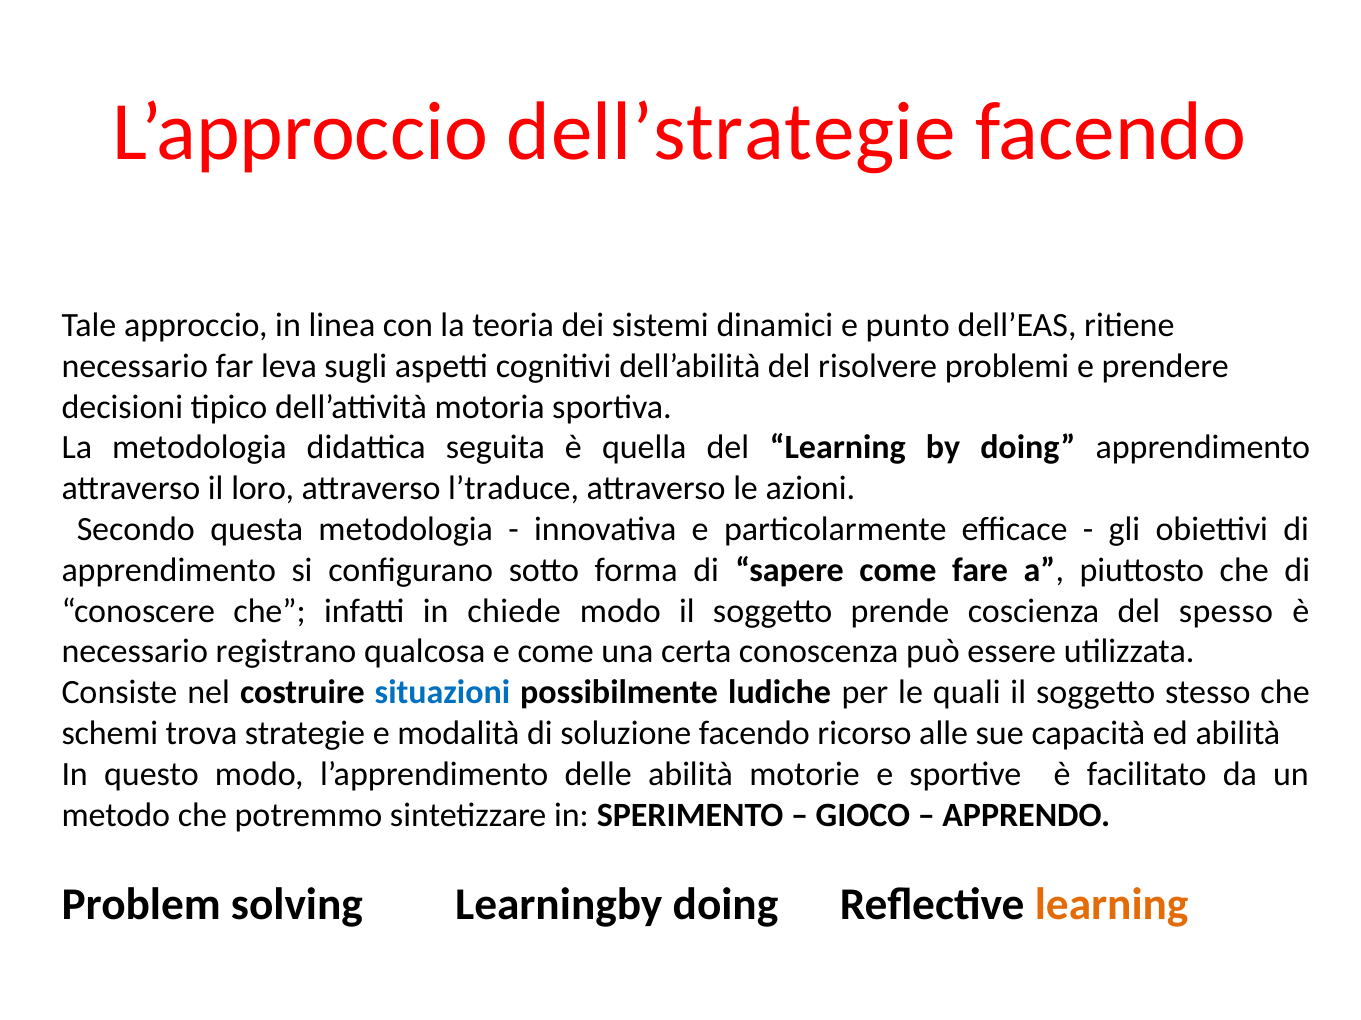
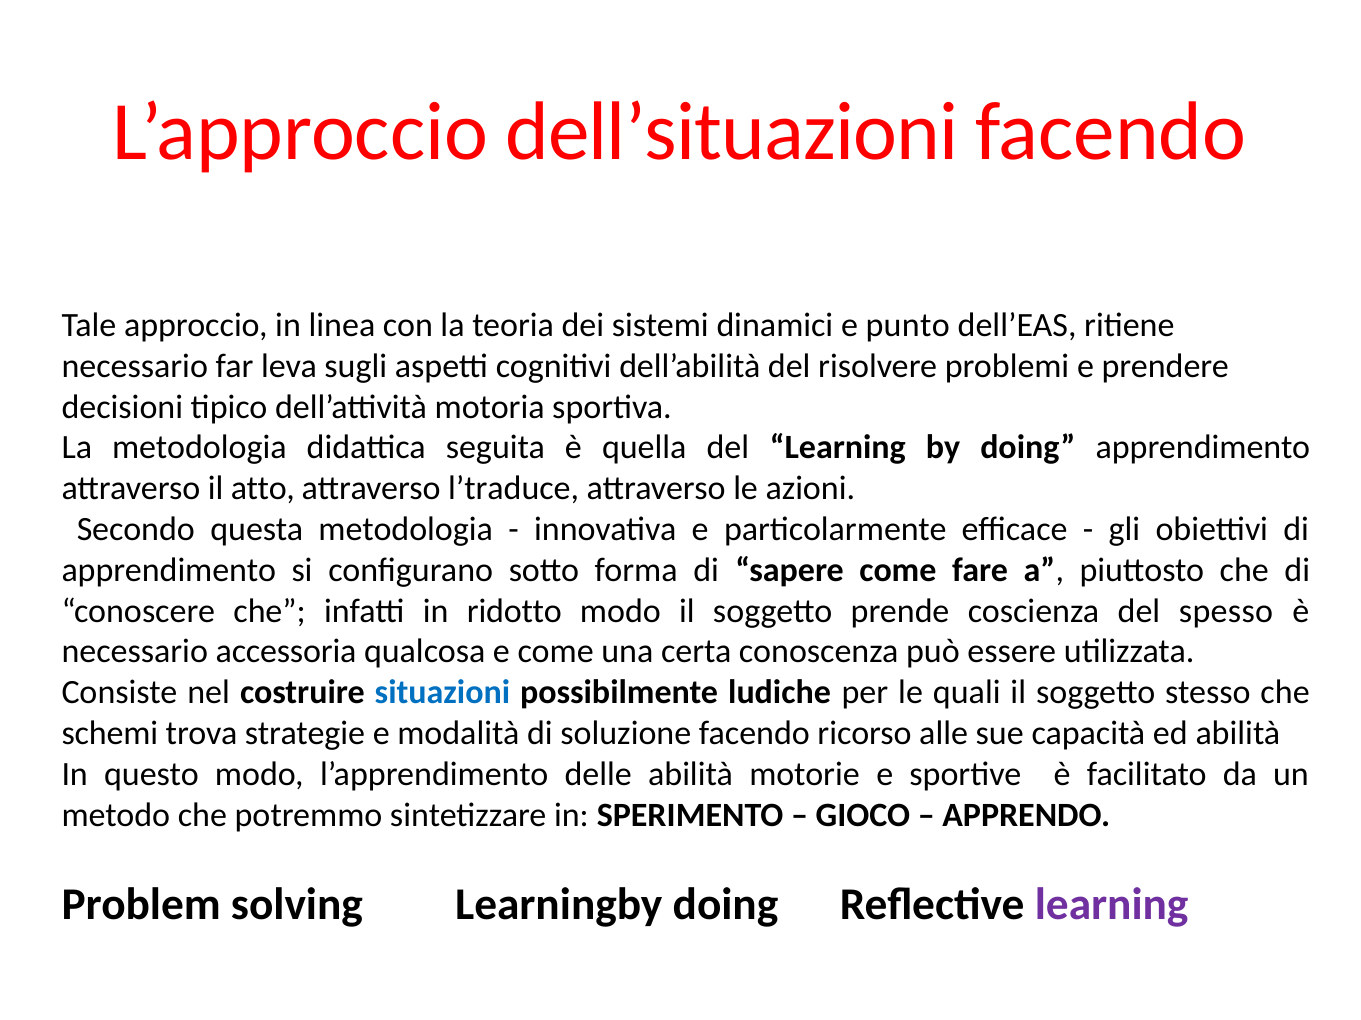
dell’strategie: dell’strategie -> dell’situazioni (732, 132)
loro: loro -> atto (263, 489)
chiede: chiede -> ridotto (514, 611)
registrano: registrano -> accessoria (286, 652)
learning colour: orange -> purple (1112, 905)
